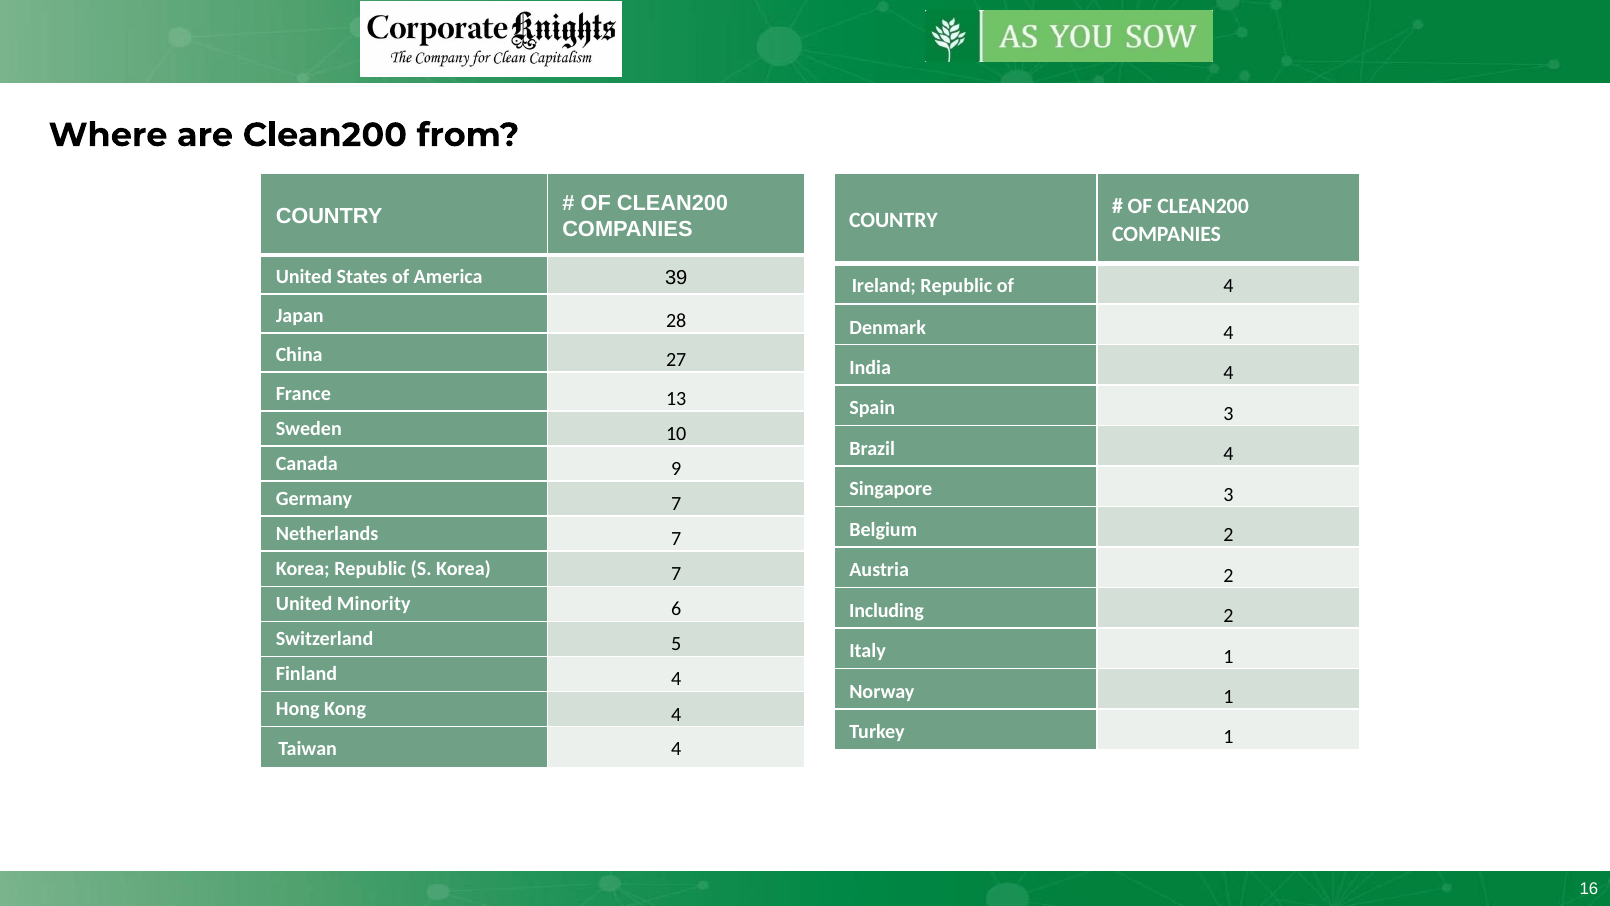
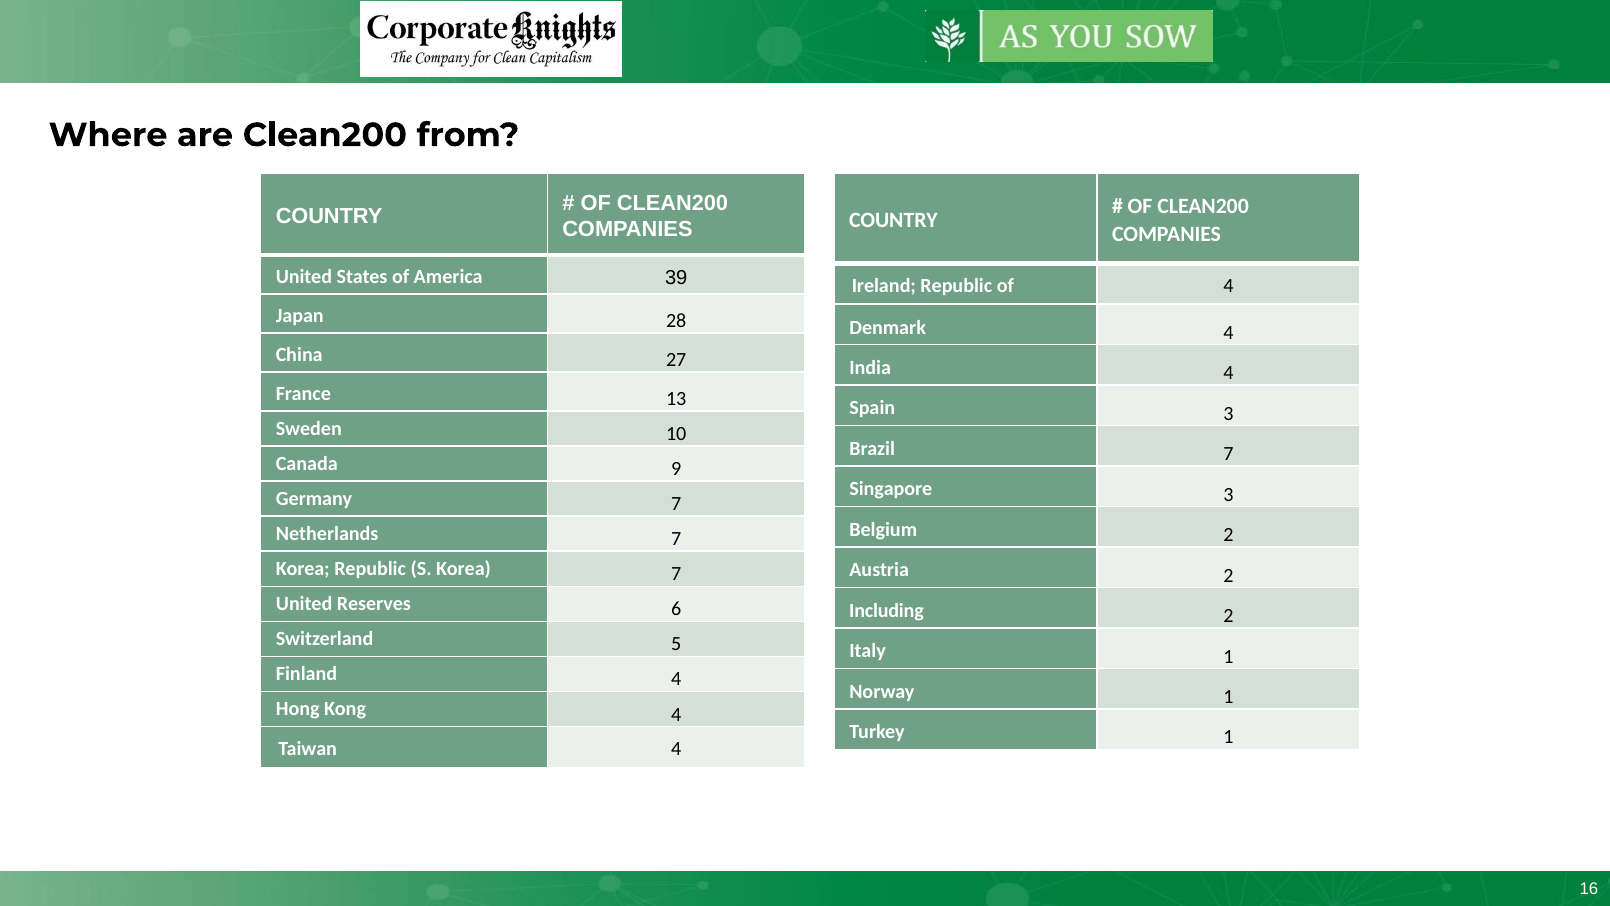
Brazil 4: 4 -> 7 (1229, 454)
Minority: Minority -> Reserves (374, 604)
